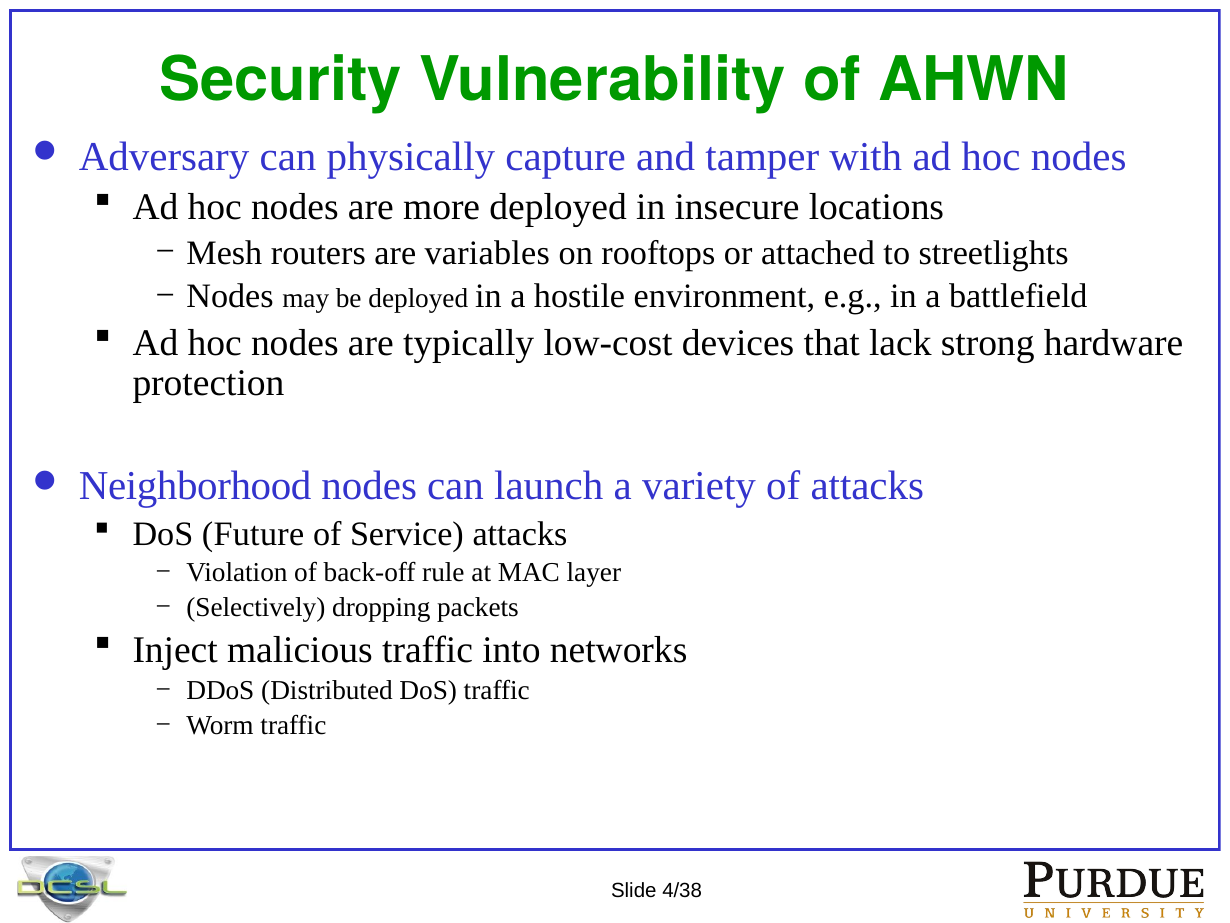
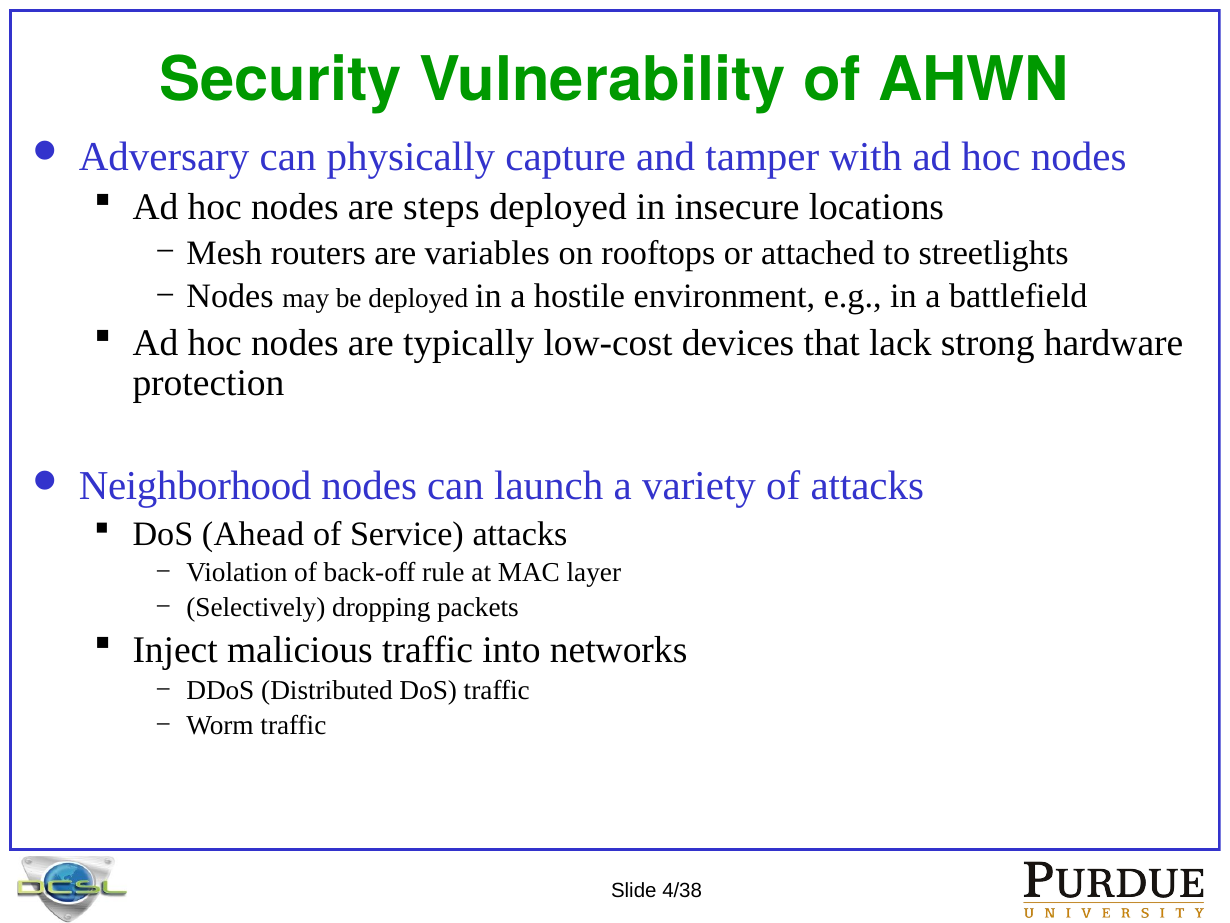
more: more -> steps (441, 207)
Future: Future -> Ahead (253, 534)
